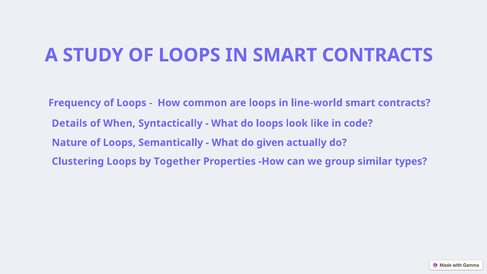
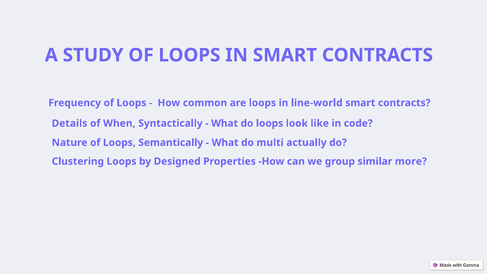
given: given -> multi (270, 143)
Together: Together -> Designed (177, 161)
types: types -> more (411, 161)
